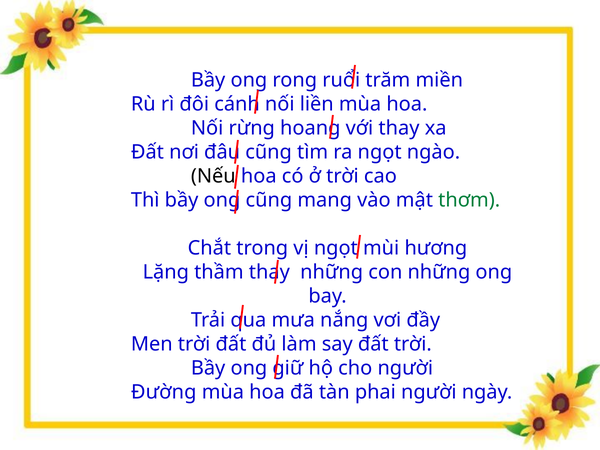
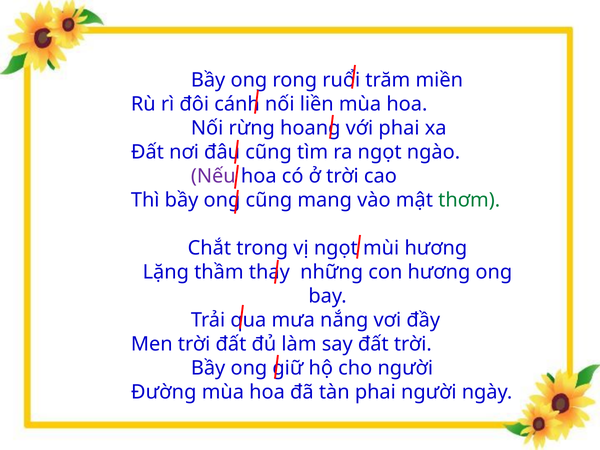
với thay: thay -> phai (399, 128)
Nếu colour: black -> purple (213, 176)
con những: những -> hương (439, 272)
